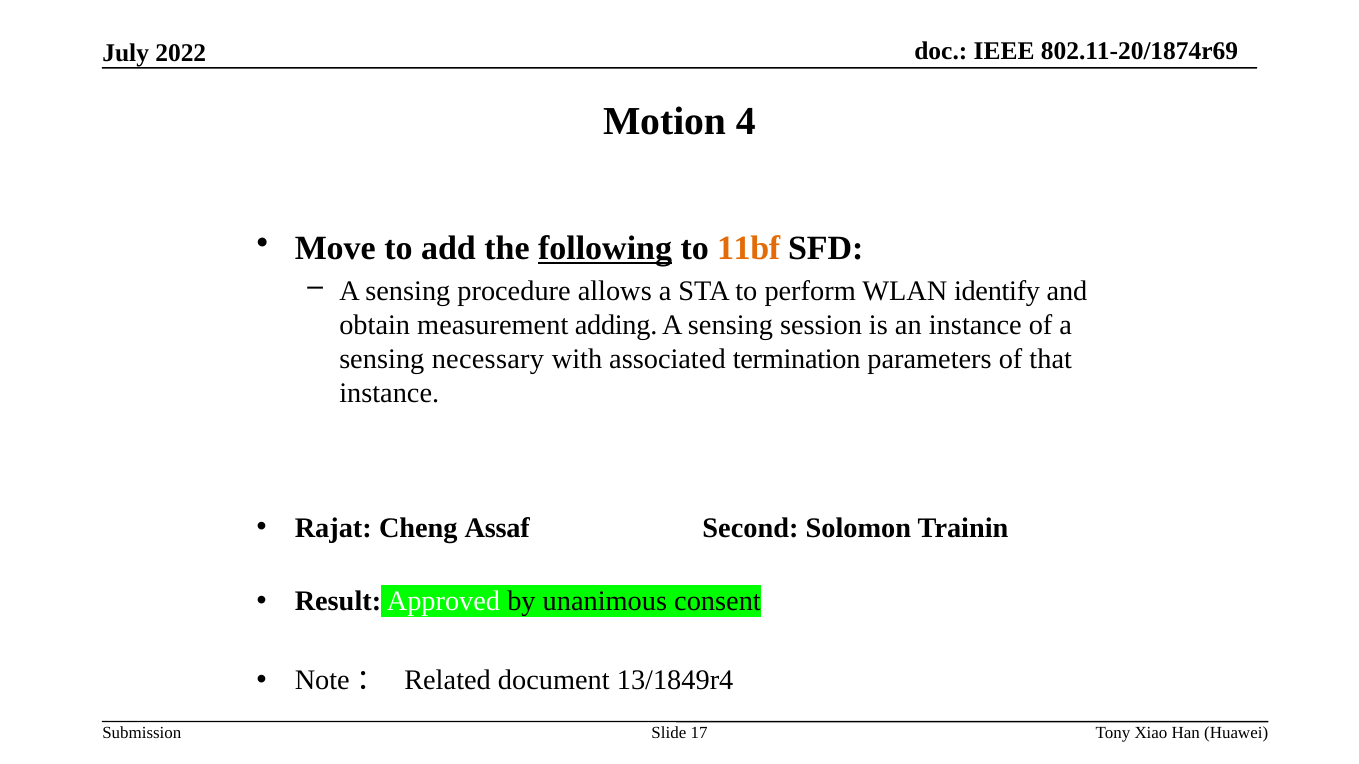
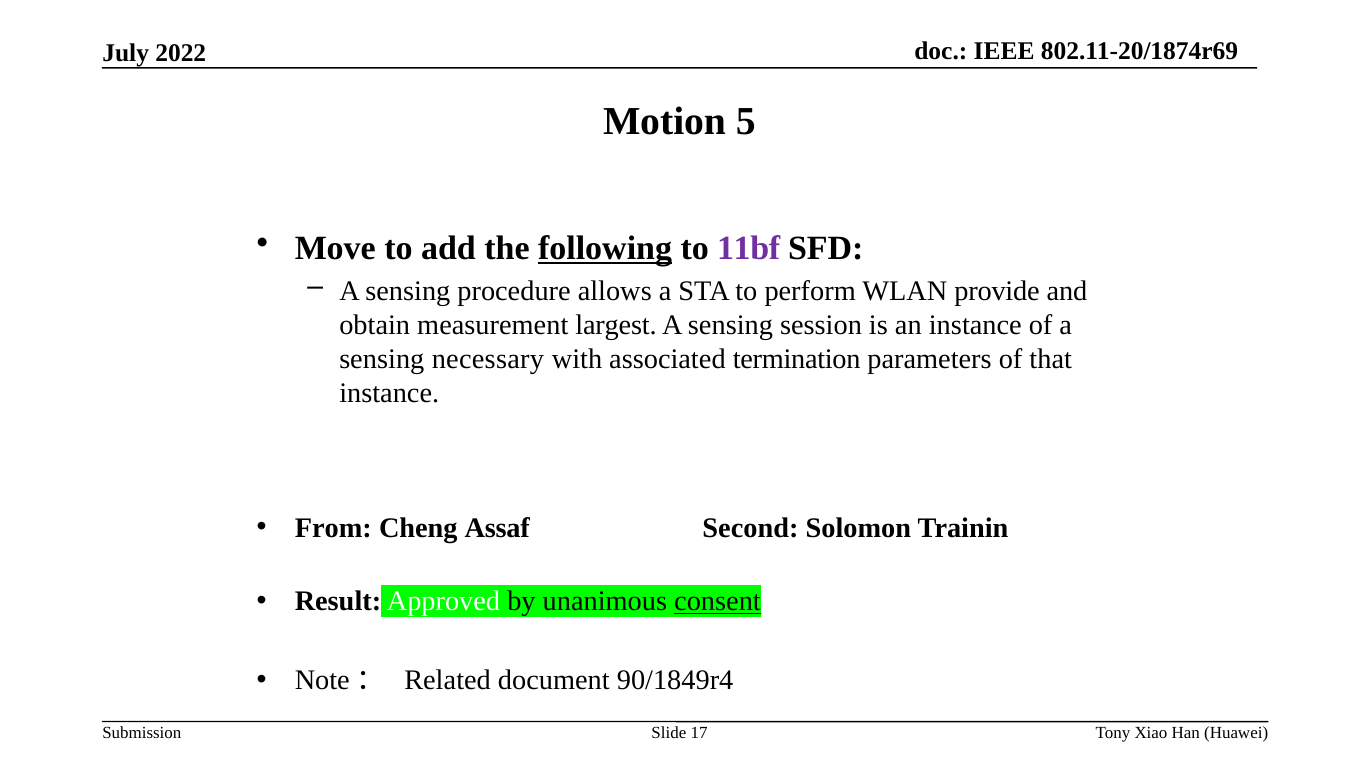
4: 4 -> 5 (746, 122)
11bf colour: orange -> purple (749, 249)
identify: identify -> provide (997, 291)
adding: adding -> largest (616, 325)
Rajat: Rajat -> From (333, 528)
consent underline: none -> present (718, 602)
13/1849r4: 13/1849r4 -> 90/1849r4 (675, 681)
